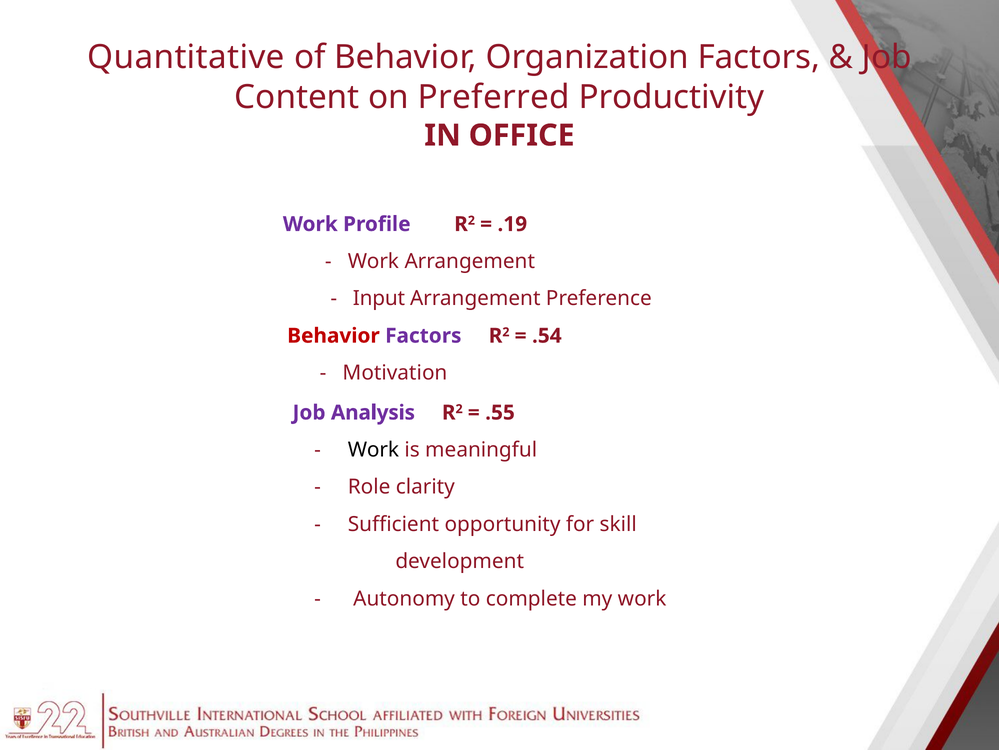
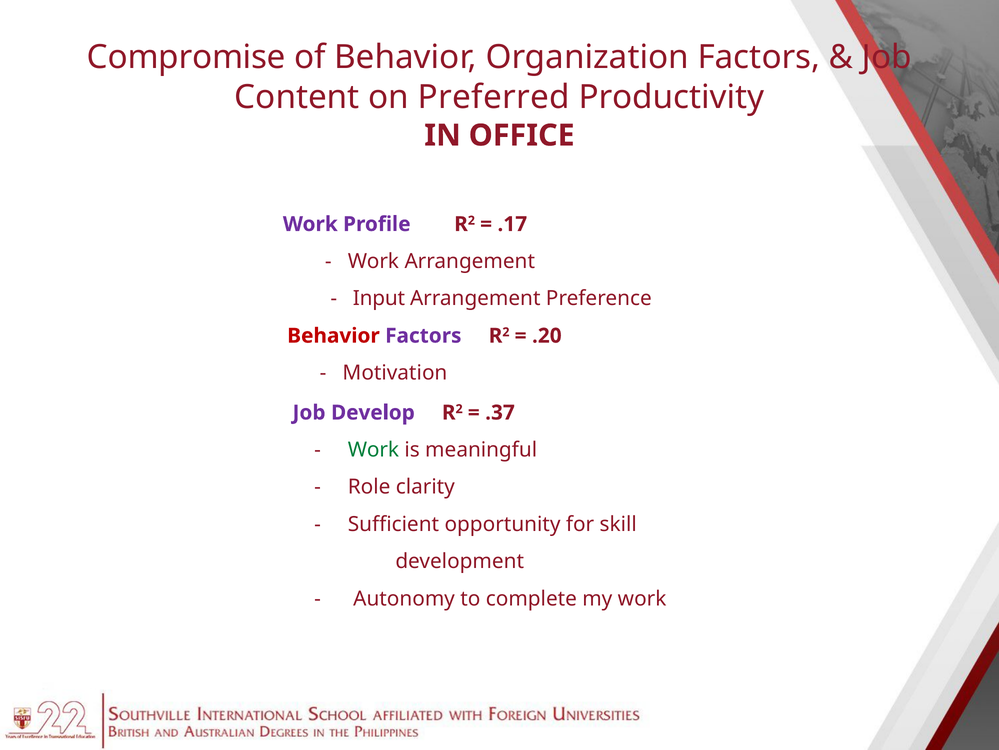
Quantitative: Quantitative -> Compromise (186, 57)
.19: .19 -> .17 (512, 224)
.54: .54 -> .20 (547, 335)
Analysis: Analysis -> Develop (373, 412)
.55: .55 -> .37 (500, 412)
Work colour: black -> green (373, 449)
